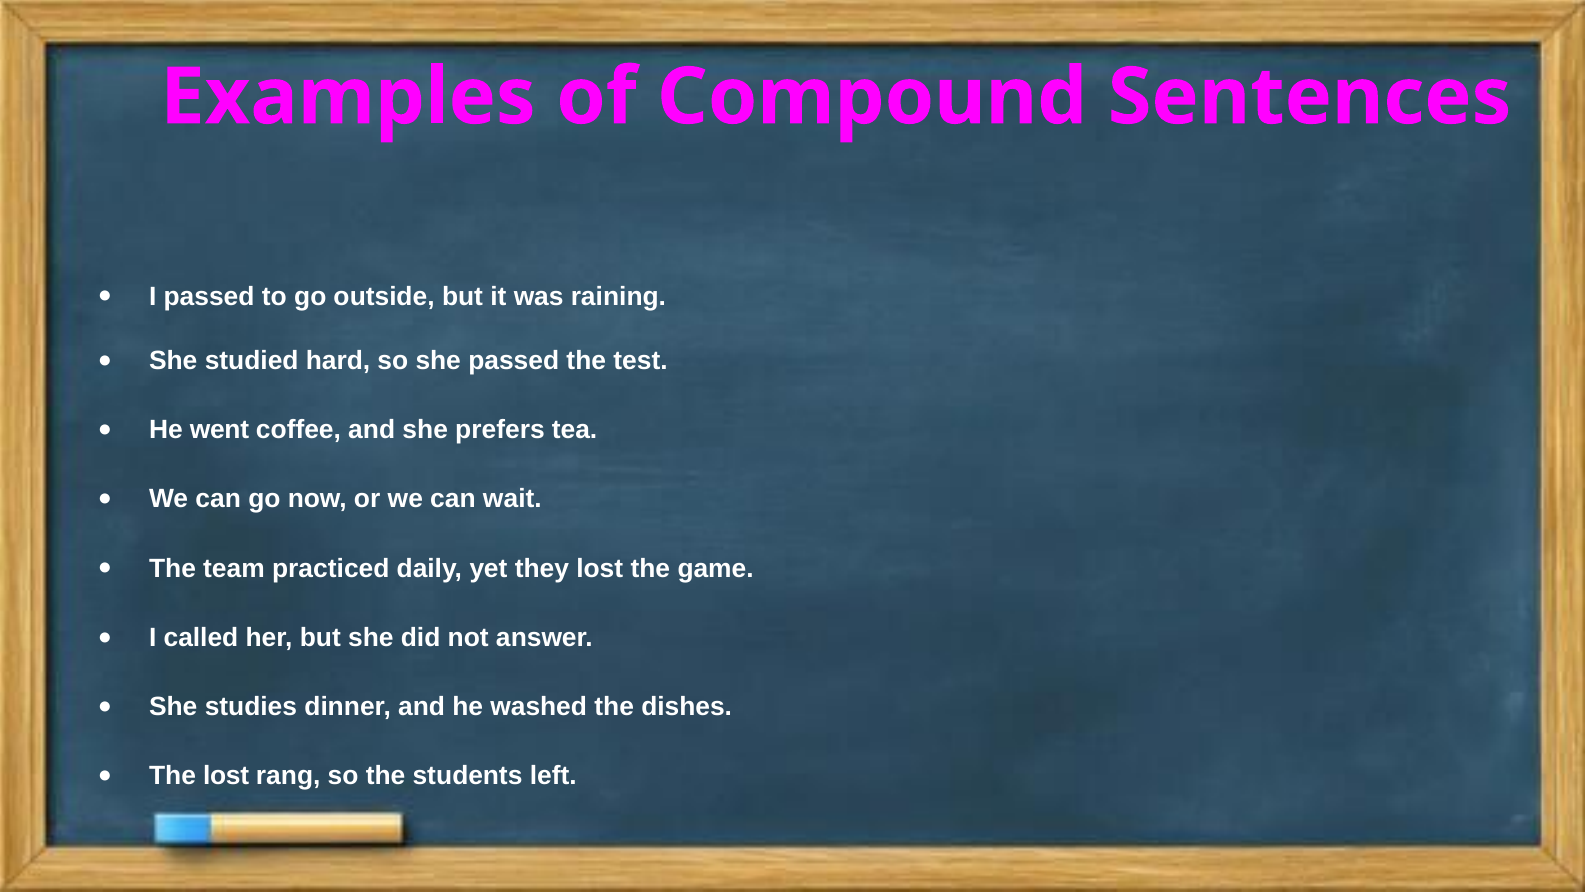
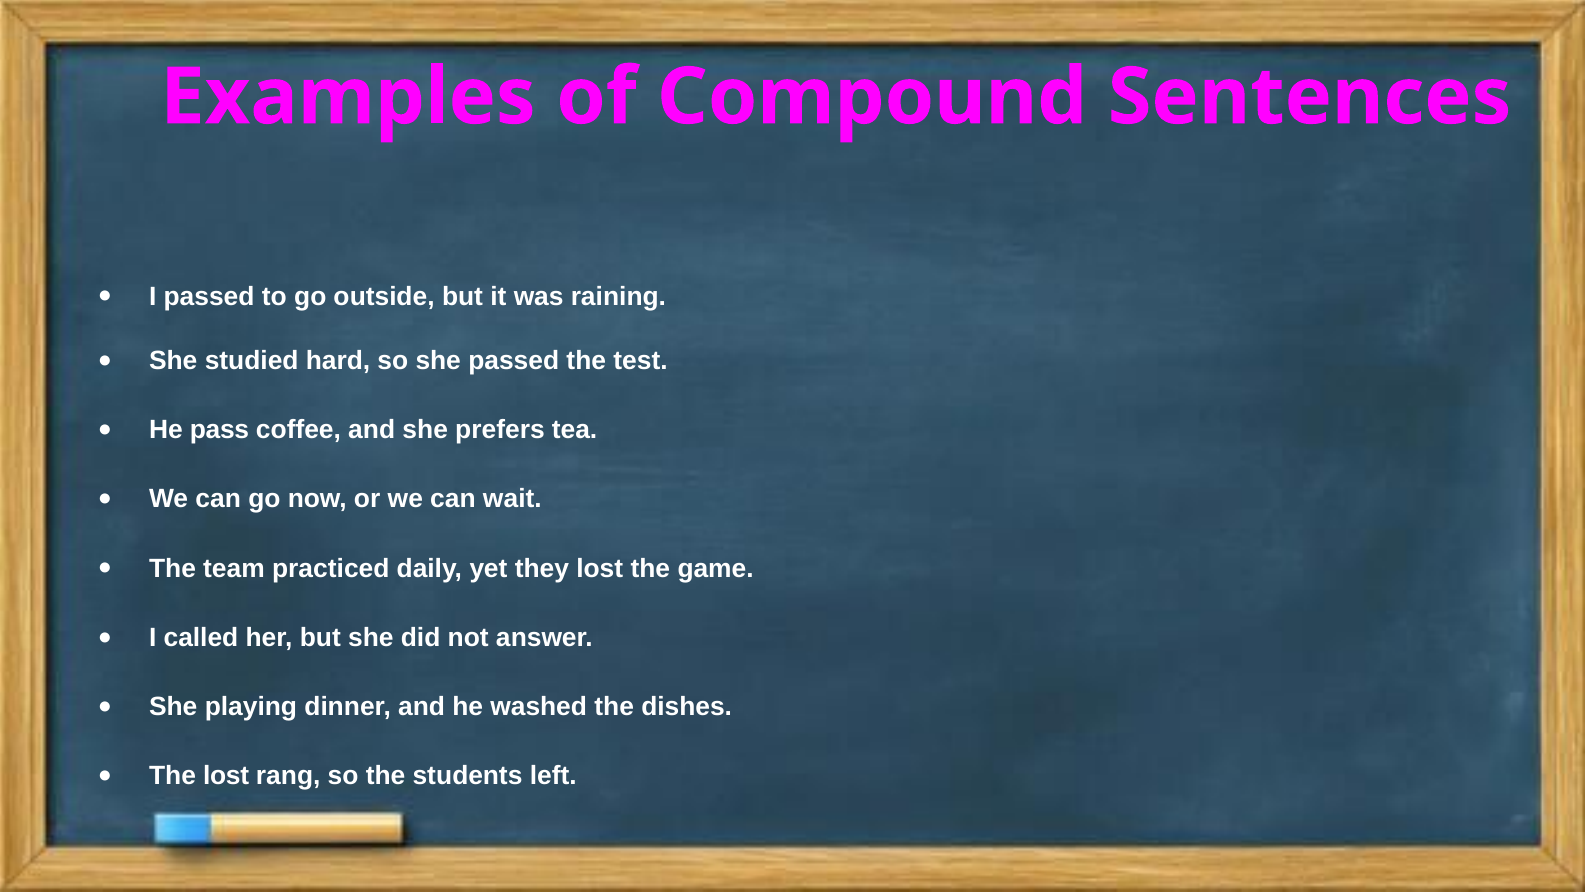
went: went -> pass (219, 430)
studies: studies -> playing (251, 707)
